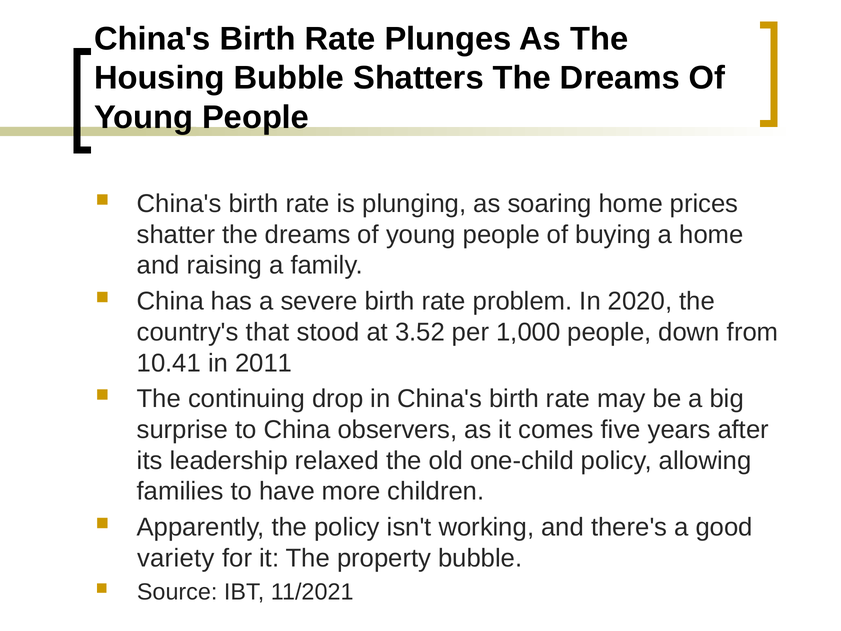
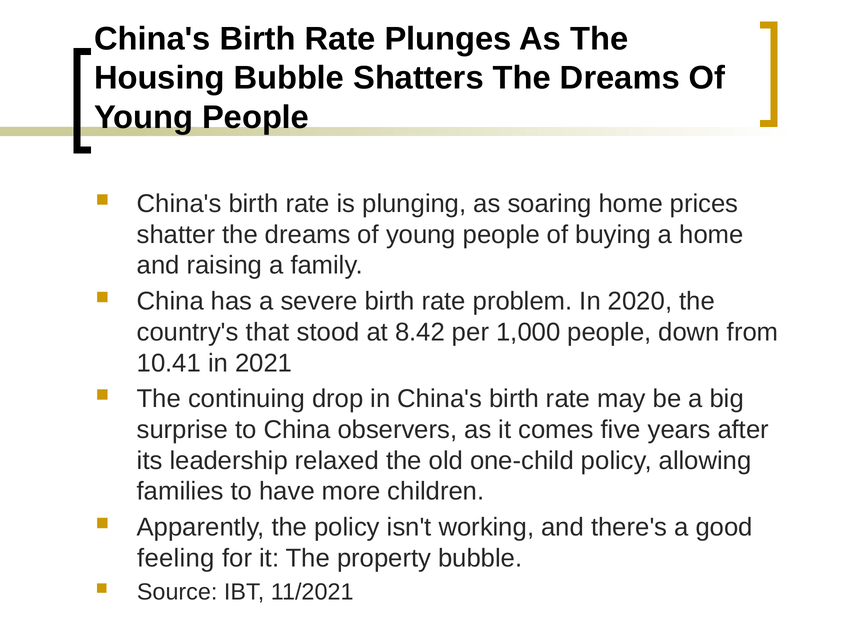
3.52: 3.52 -> 8.42 (420, 332)
2011: 2011 -> 2021 (264, 363)
variety: variety -> feeling (176, 558)
